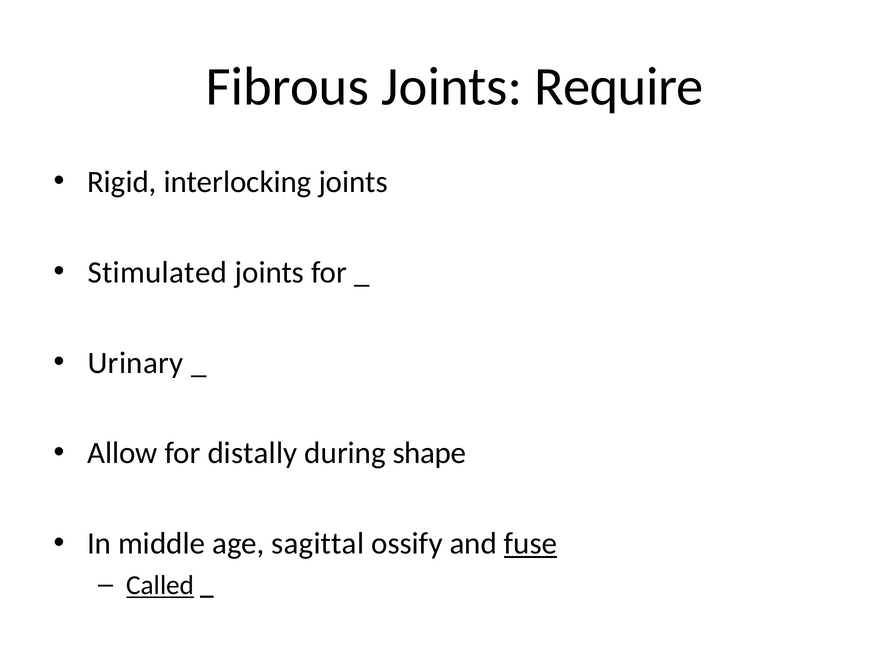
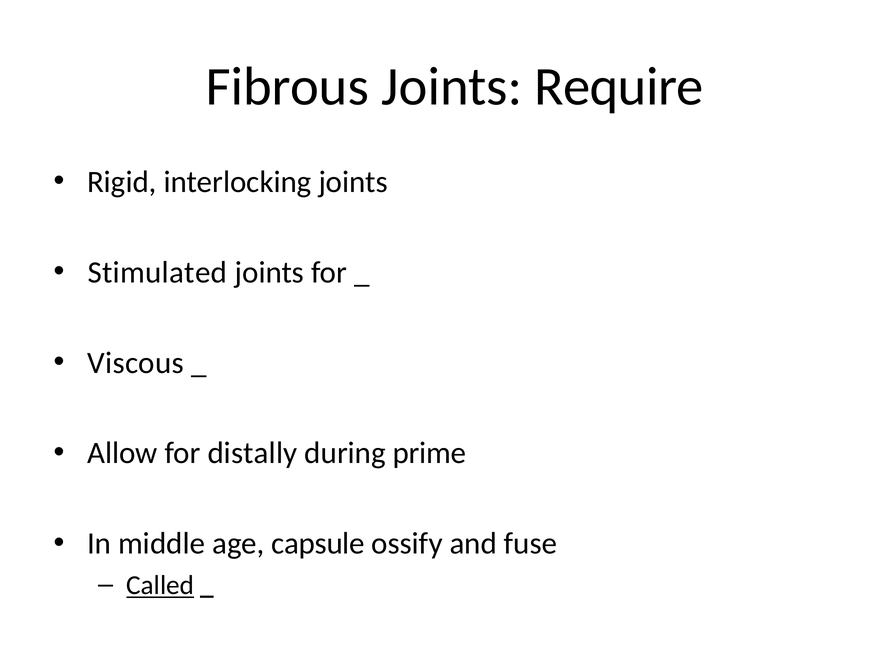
Urinary: Urinary -> Viscous (136, 362)
shape: shape -> prime (429, 453)
sagittal: sagittal -> capsule (318, 543)
fuse underline: present -> none (531, 543)
